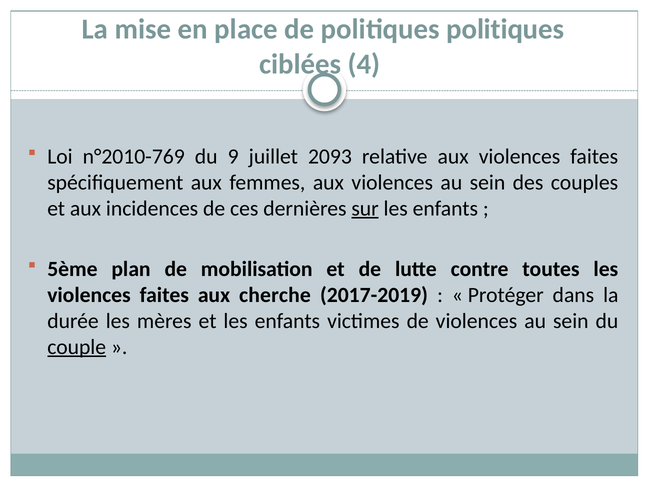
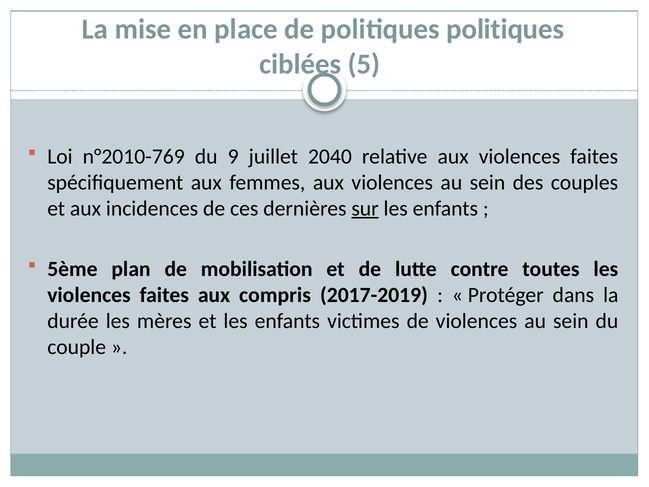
4: 4 -> 5 (364, 64)
2093: 2093 -> 2040 (330, 156)
cherche: cherche -> compris (275, 295)
couple underline: present -> none (77, 347)
